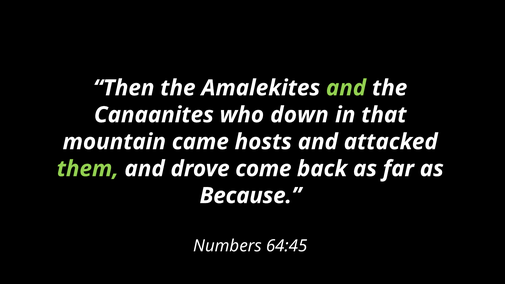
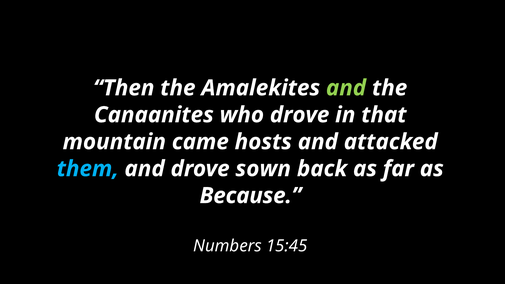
who down: down -> drove (300, 115)
them colour: light green -> light blue (88, 169)
come: come -> sown (263, 169)
64:45: 64:45 -> 15:45 (287, 246)
